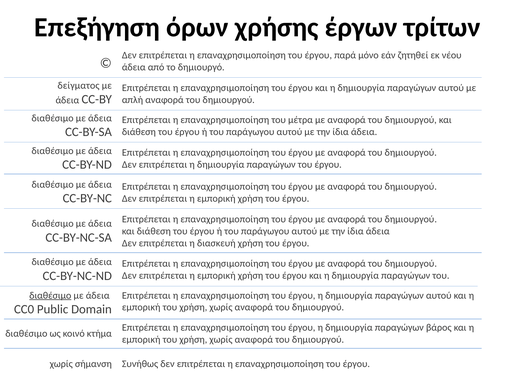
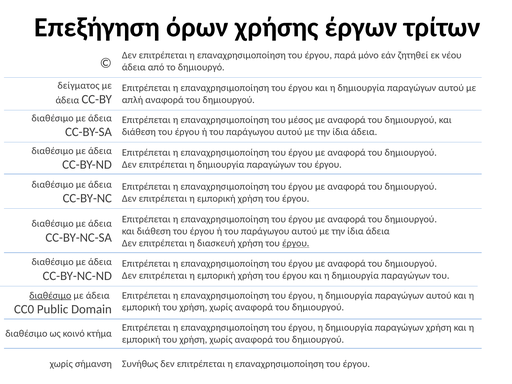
μέτρα: μέτρα -> μέσος (300, 120)
έργου underline: none -> present (296, 243)
παραγώγων βάρος: βάρος -> χρήση (439, 328)
